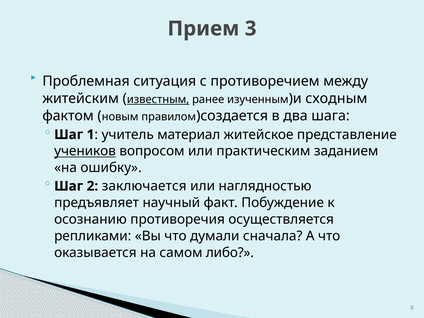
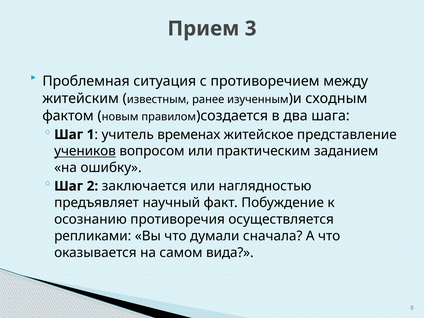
известным underline: present -> none (158, 100)
материал: материал -> временах (189, 135)
либо: либо -> вида (230, 253)
